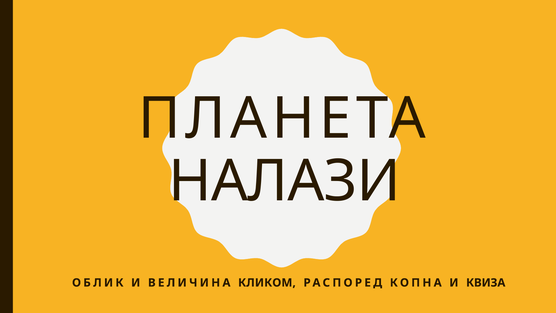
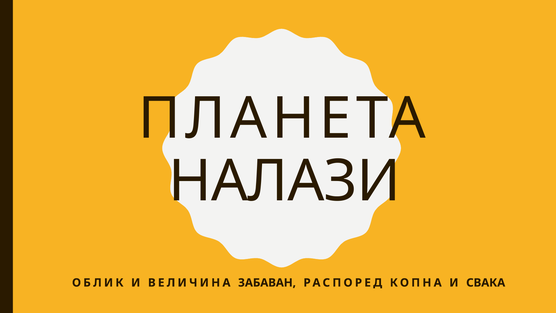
КЛИКОМ: КЛИКОМ -> ЗАБАВАН (267, 283)
КВИЗА: КВИЗА -> СВАКА (486, 283)
